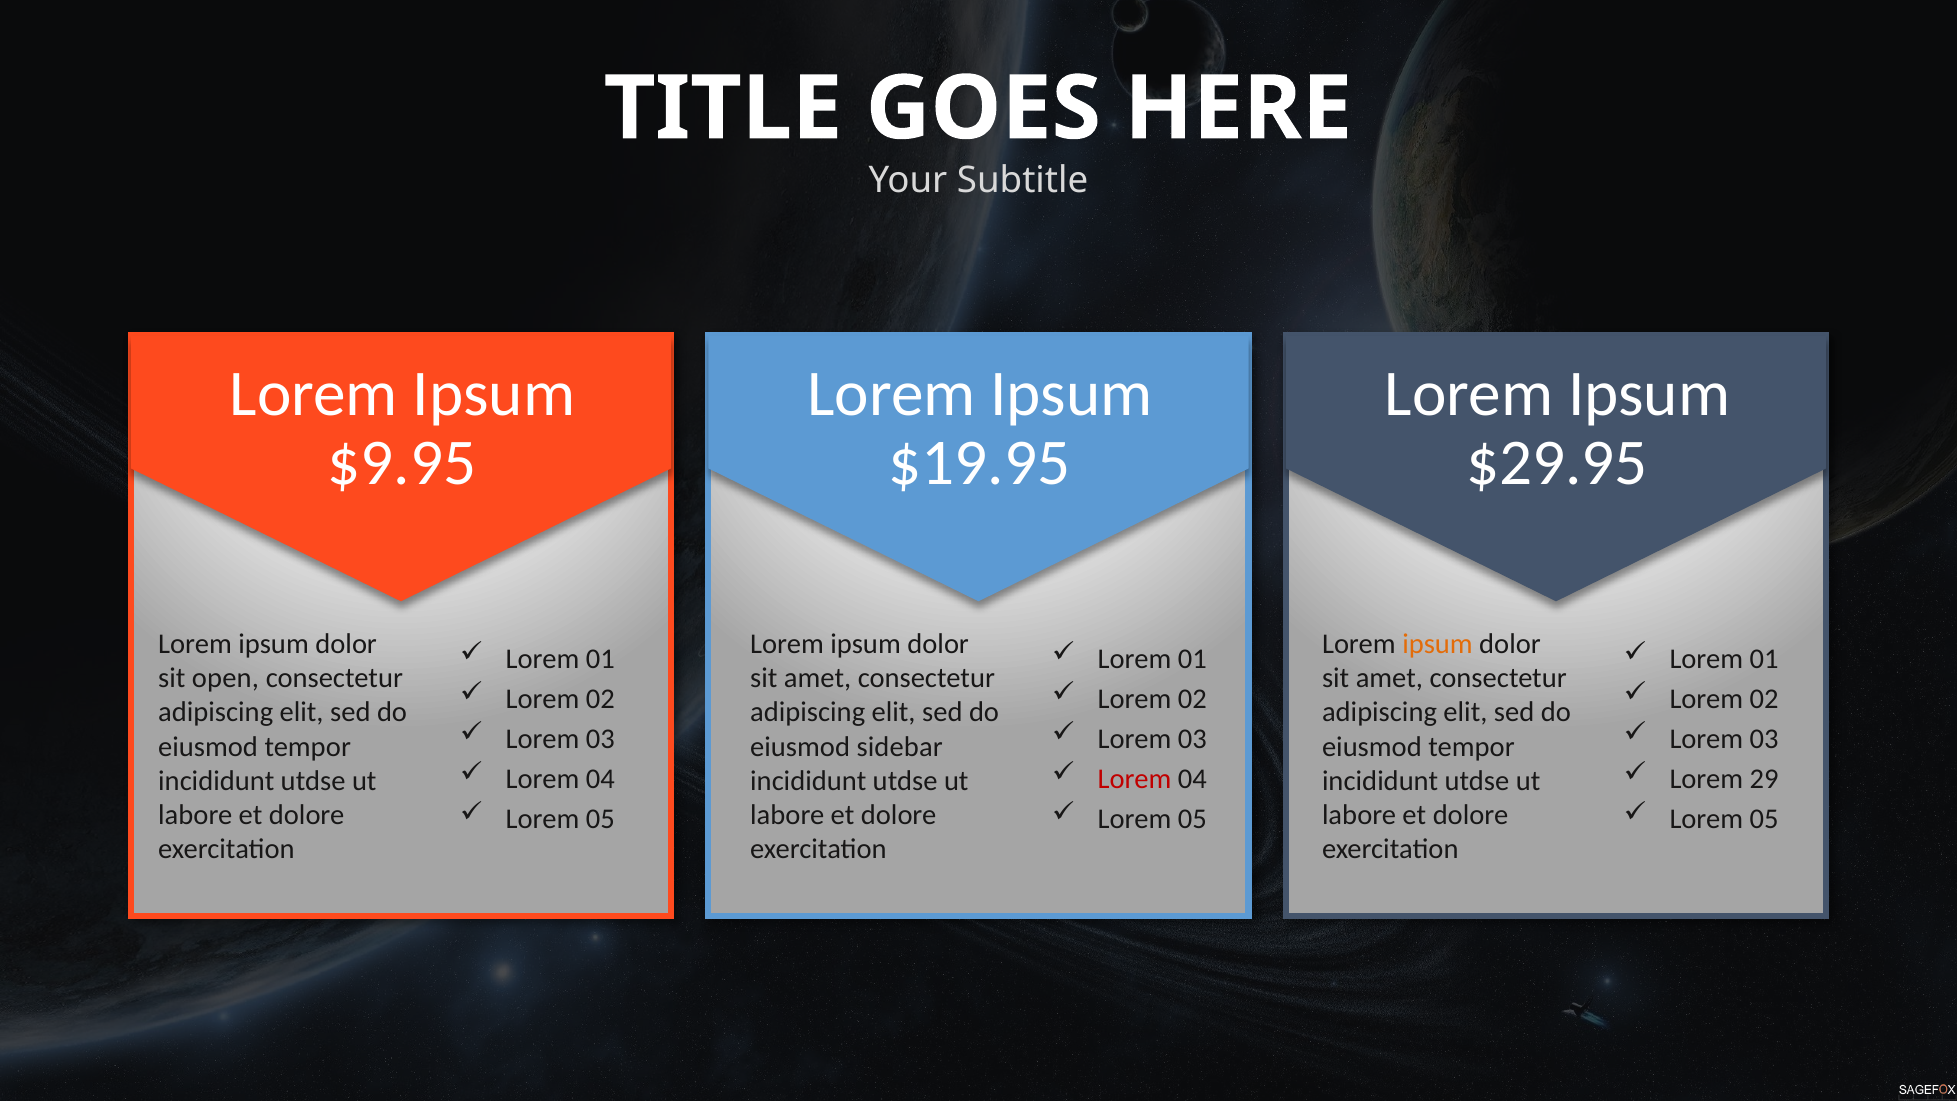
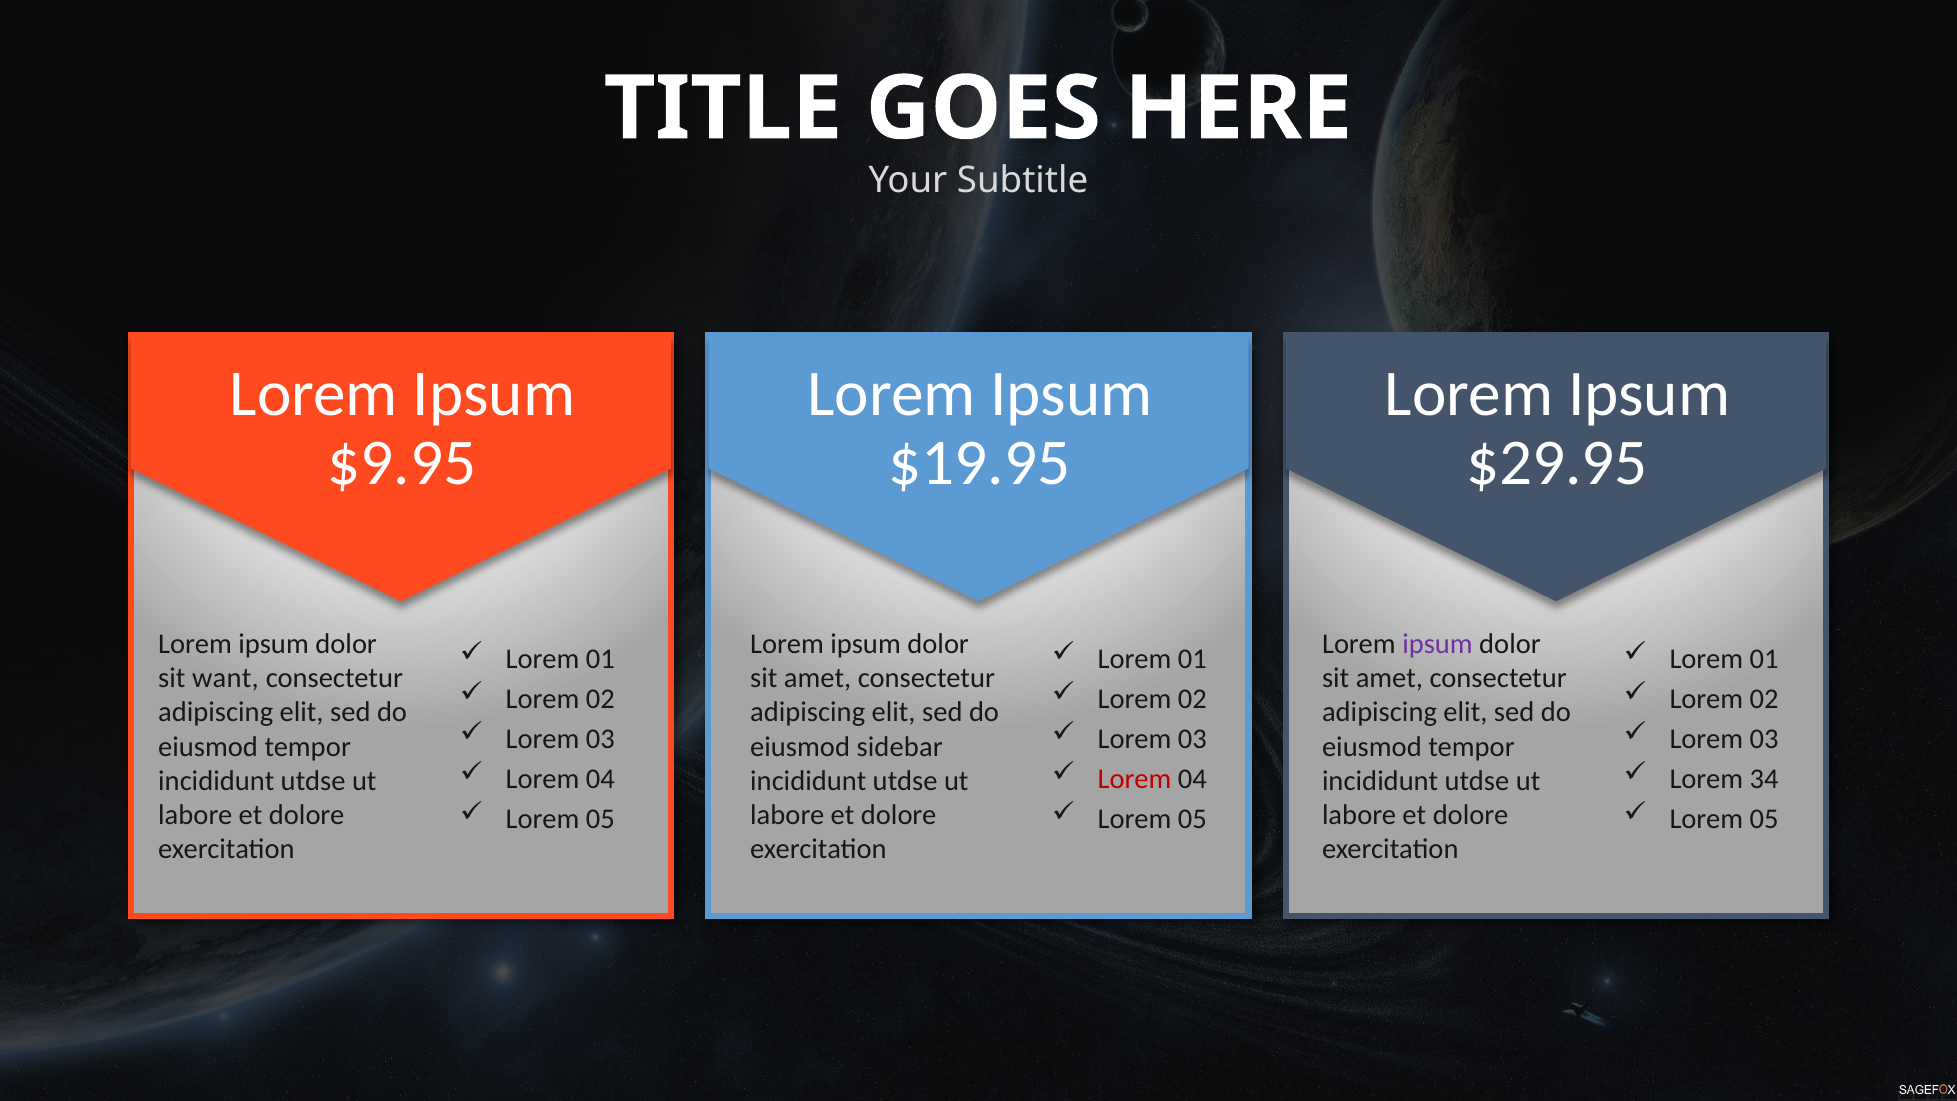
ipsum colour: orange -> purple (1437, 644)
open: open -> want (225, 678)
29: 29 -> 34 (1764, 779)
